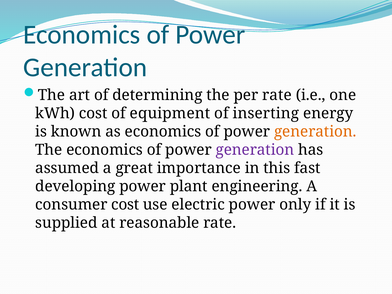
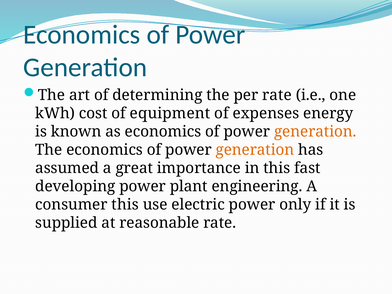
inserting: inserting -> expenses (266, 113)
generation colour: purple -> orange (255, 150)
consumer cost: cost -> this (125, 205)
